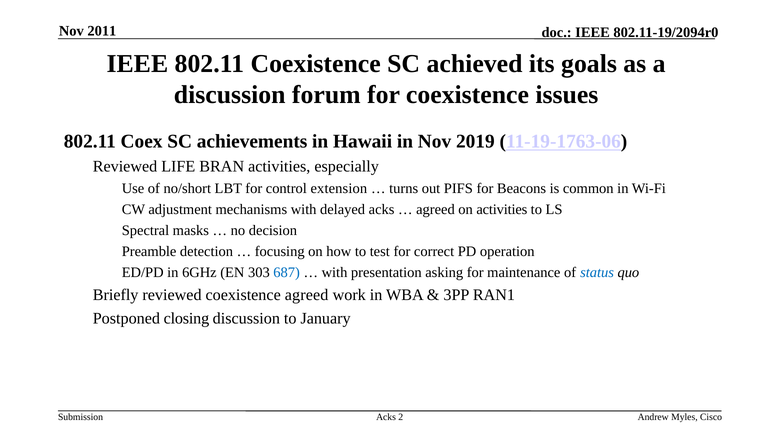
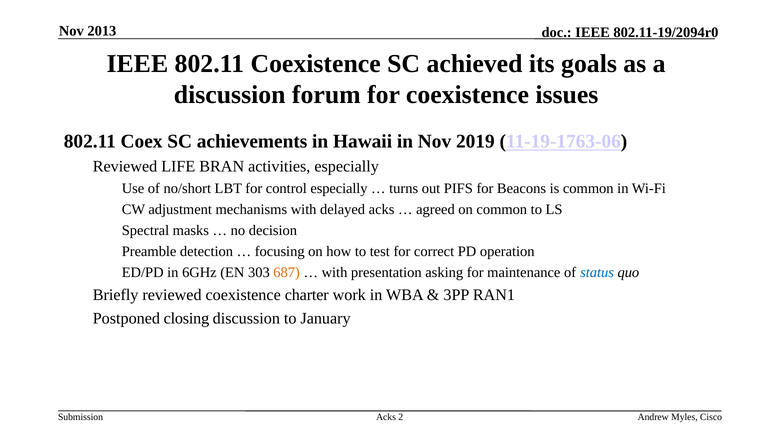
2011: 2011 -> 2013 (102, 31)
control extension: extension -> especially (339, 188)
on activities: activities -> common (502, 209)
687 colour: blue -> orange (287, 272)
coexistence agreed: agreed -> charter (307, 295)
